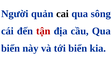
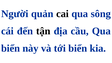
tận colour: red -> black (43, 31)
